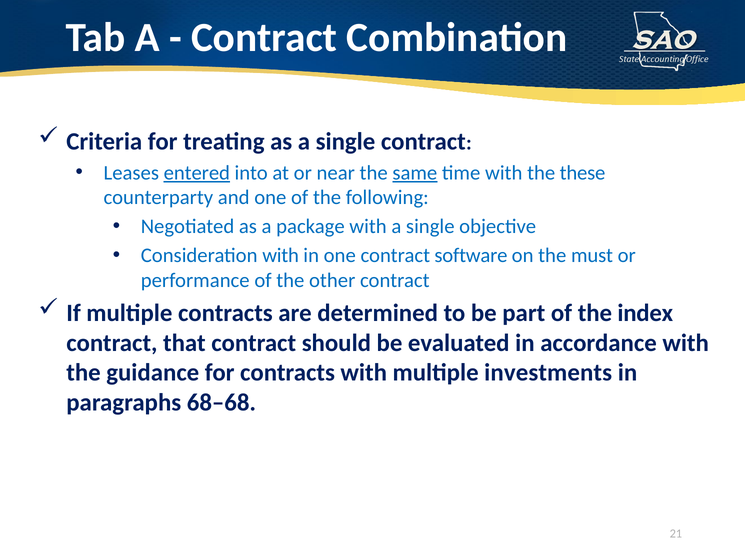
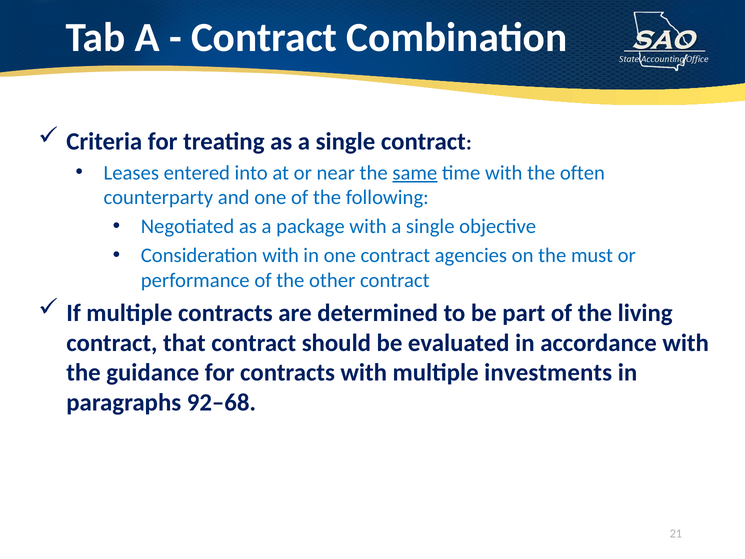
entered underline: present -> none (197, 173)
these: these -> often (582, 173)
software: software -> agencies (471, 255)
index: index -> living (645, 313)
68–68: 68–68 -> 92–68 (221, 402)
